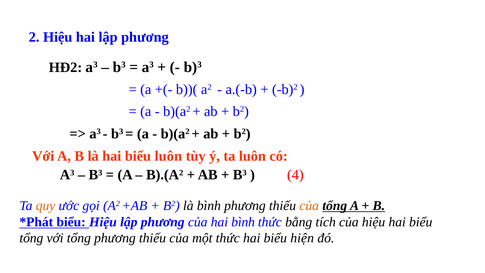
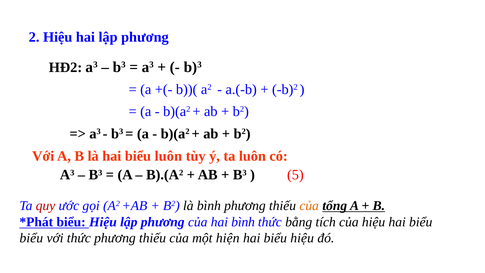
4: 4 -> 5 (295, 175)
quy colour: orange -> red (46, 206)
tổng: tổng -> biểu (31, 238)
với tổng: tổng -> thức (79, 238)
một thức: thức -> hiện (228, 238)
hai biểu hiện: hiện -> hiệu (302, 238)
